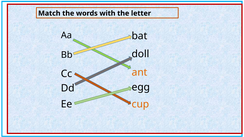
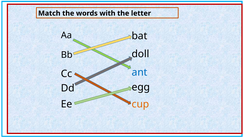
ant colour: orange -> blue (140, 72)
